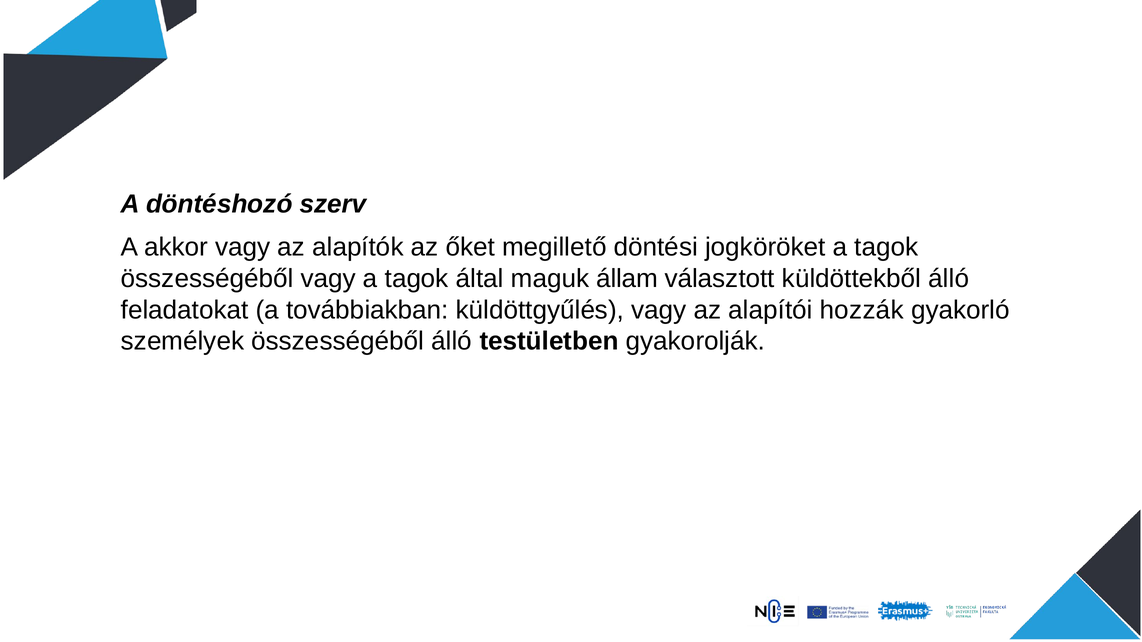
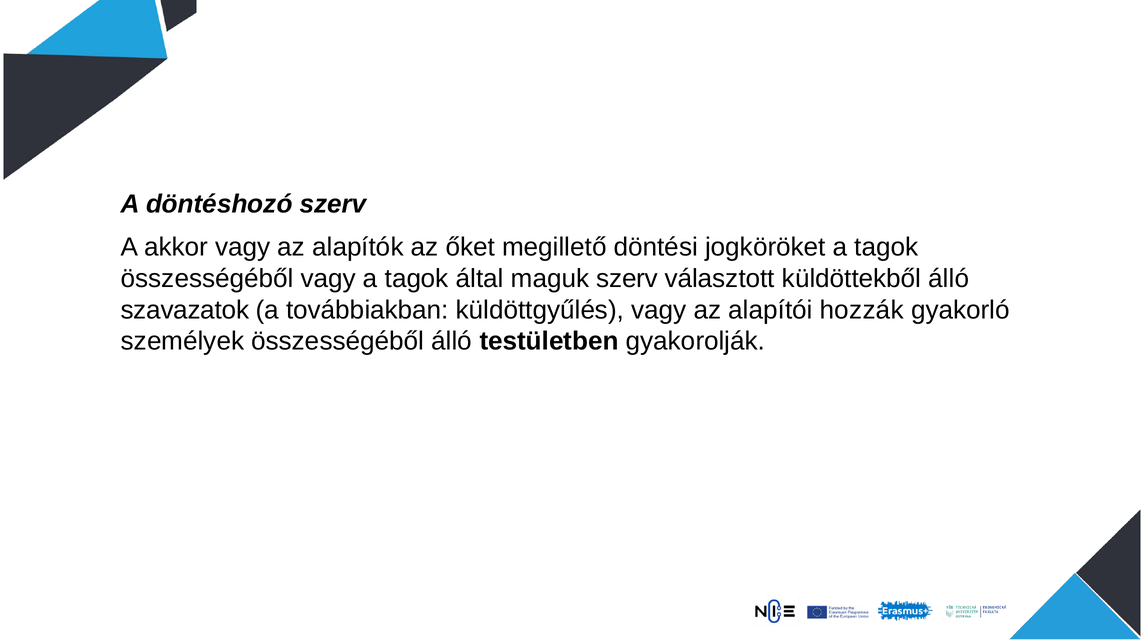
maguk állam: állam -> szerv (627, 279)
feladatokat: feladatokat -> szavazatok (185, 310)
